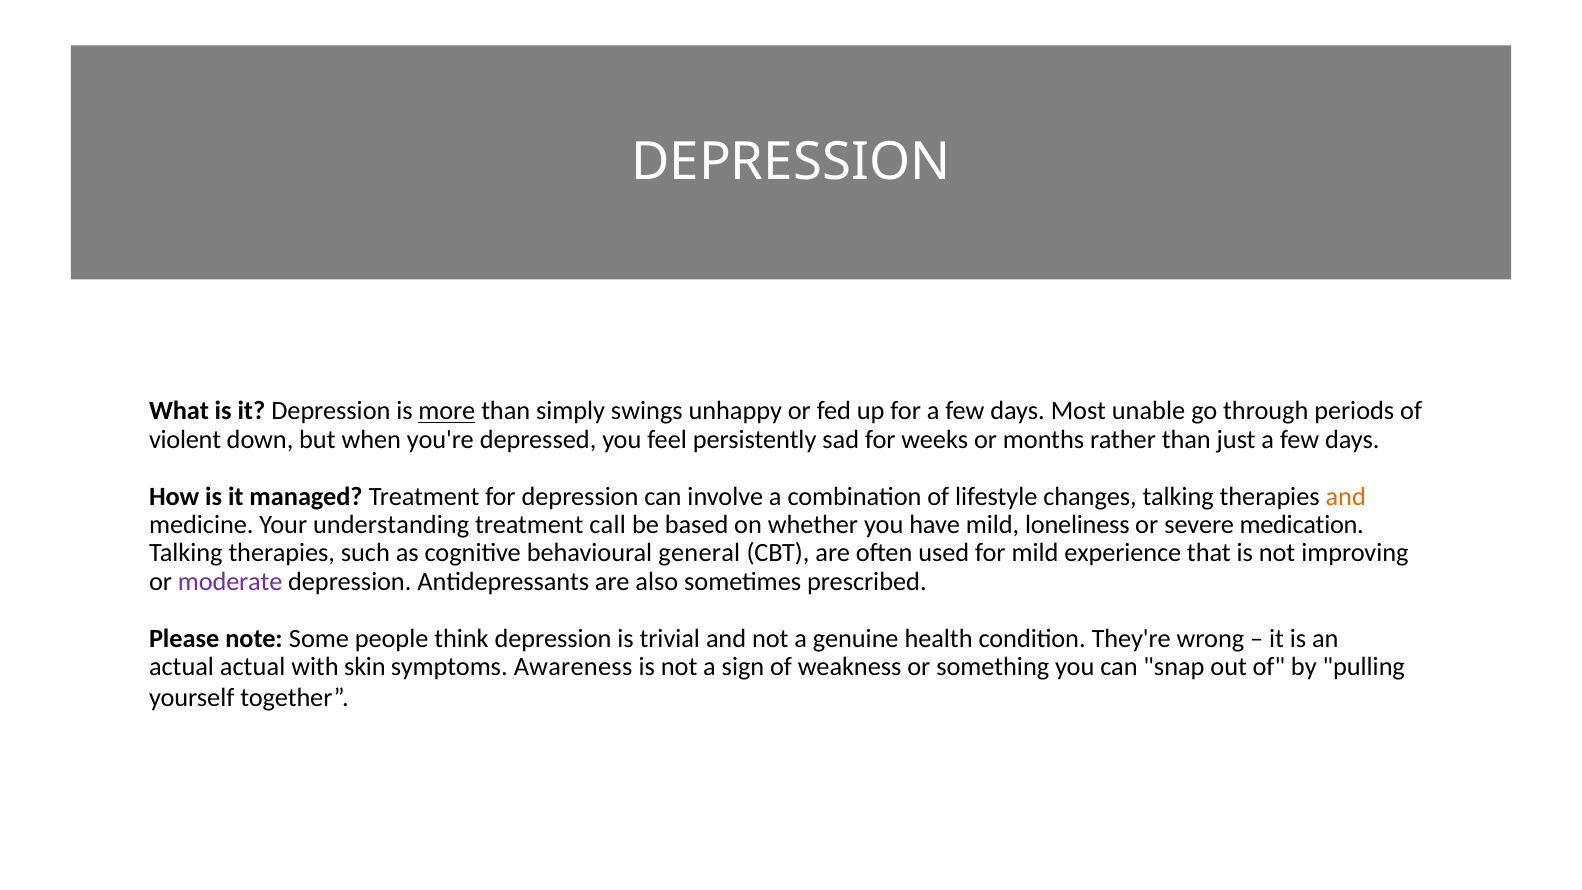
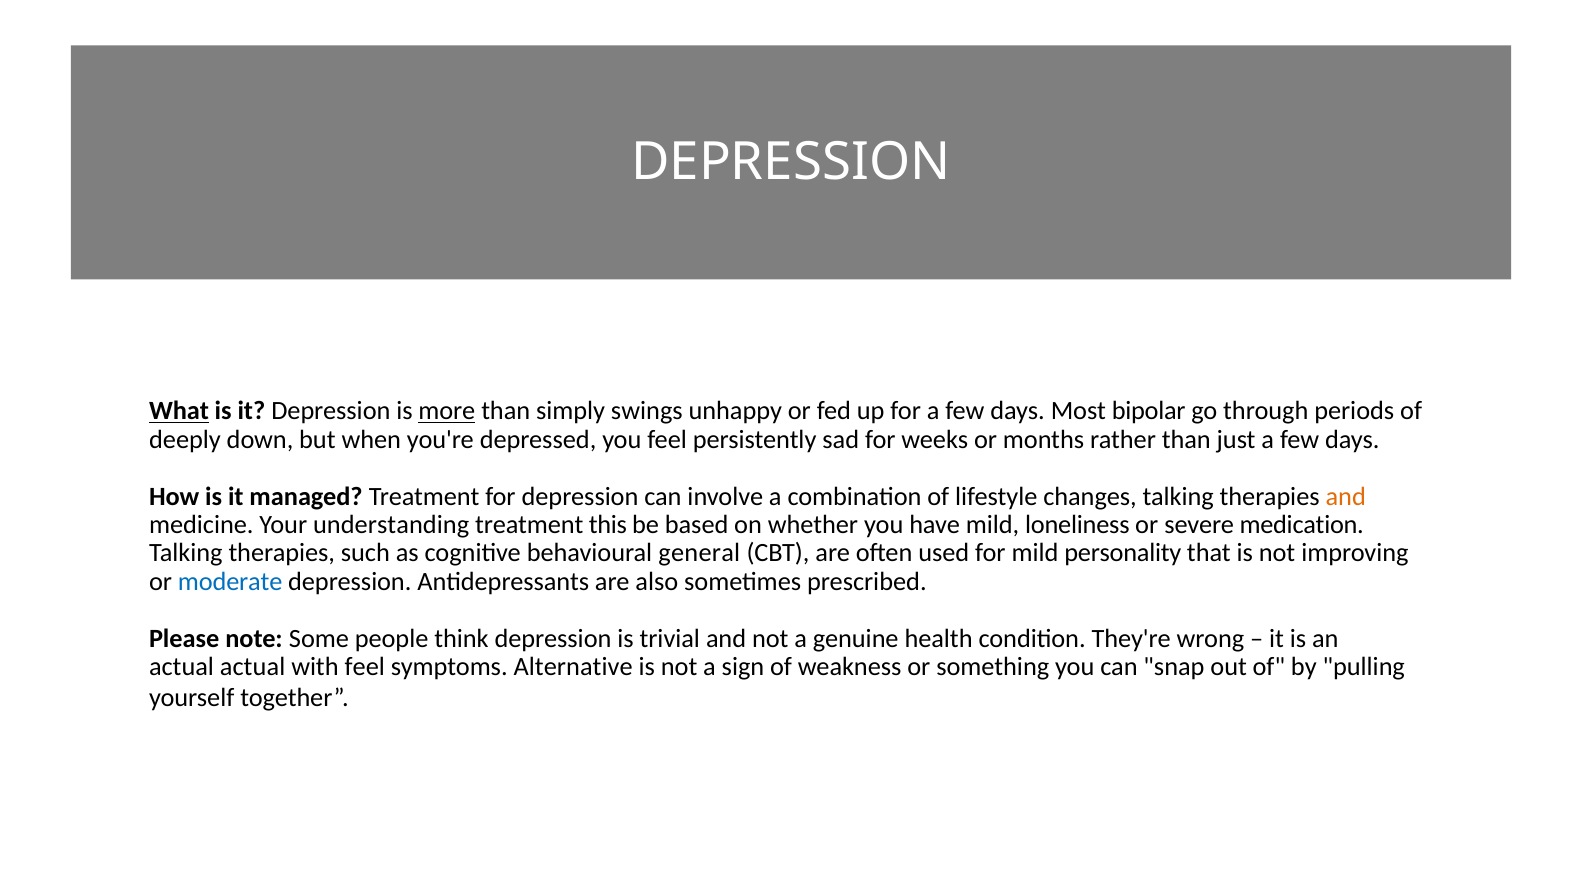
What underline: none -> present (179, 411)
unable: unable -> bipolar (1149, 411)
violent: violent -> deeply (185, 440)
call: call -> this (608, 525)
experience: experience -> personality (1123, 553)
moderate colour: purple -> blue (230, 582)
with skin: skin -> feel (365, 667)
Awareness: Awareness -> Alternative (573, 667)
